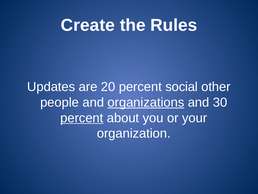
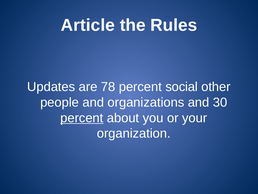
Create: Create -> Article (88, 25)
20: 20 -> 78 (108, 87)
organizations underline: present -> none (146, 102)
